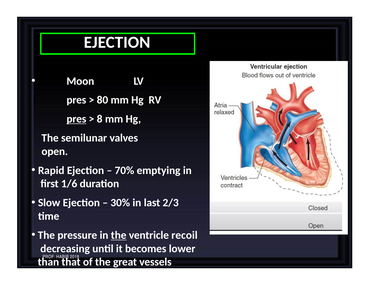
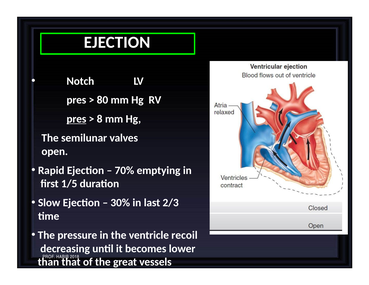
Moon: Moon -> Notch (80, 81)
1/6: 1/6 -> 1/5 (69, 184)
the underline: present -> none (119, 235)
